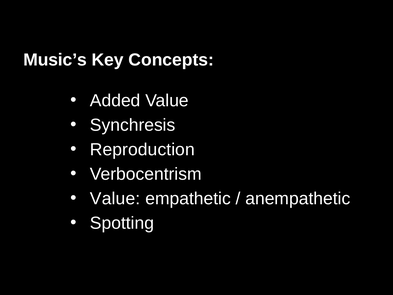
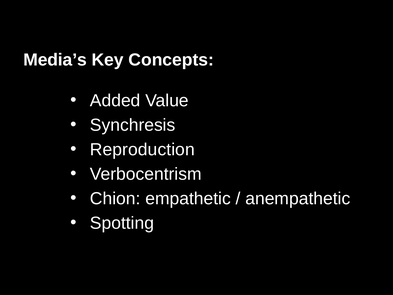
Music’s: Music’s -> Media’s (55, 60)
Value: Value -> Chion (115, 198)
